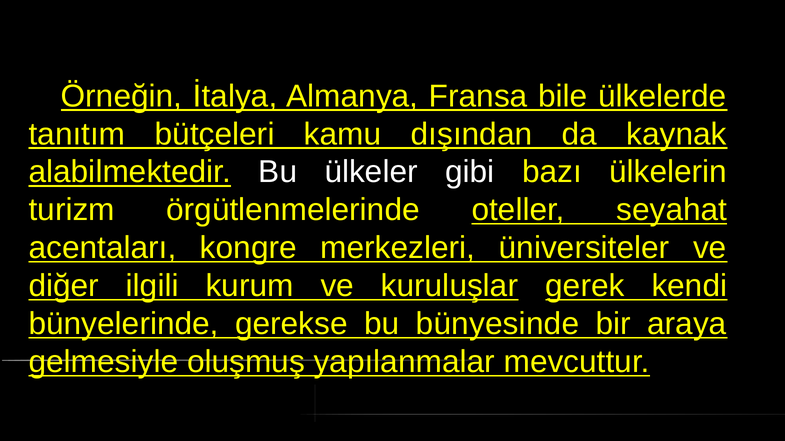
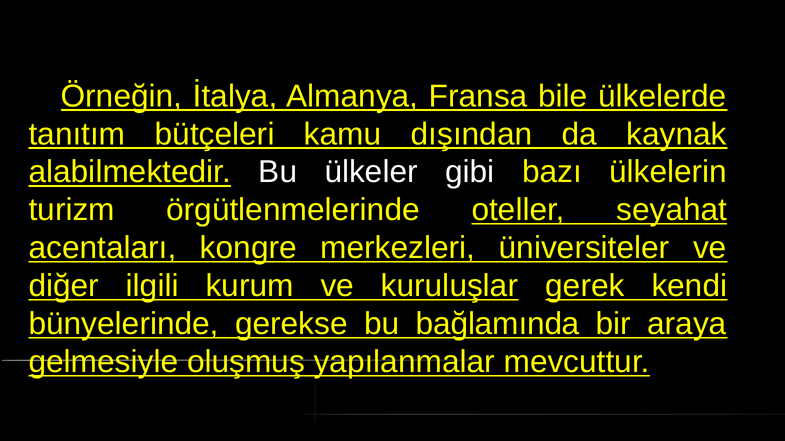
bünyesinde: bünyesinde -> bağlamında (498, 324)
